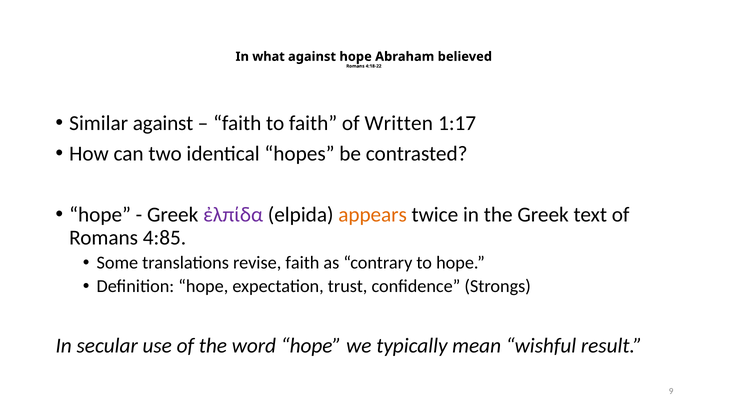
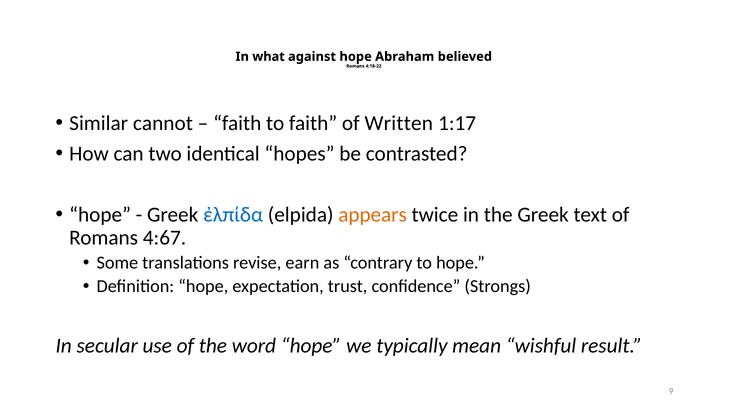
Similar against: against -> cannot (163, 123)
ἐλπίδα colour: purple -> blue (233, 215)
4:85: 4:85 -> 4:67 (165, 238)
revise faith: faith -> earn (302, 263)
